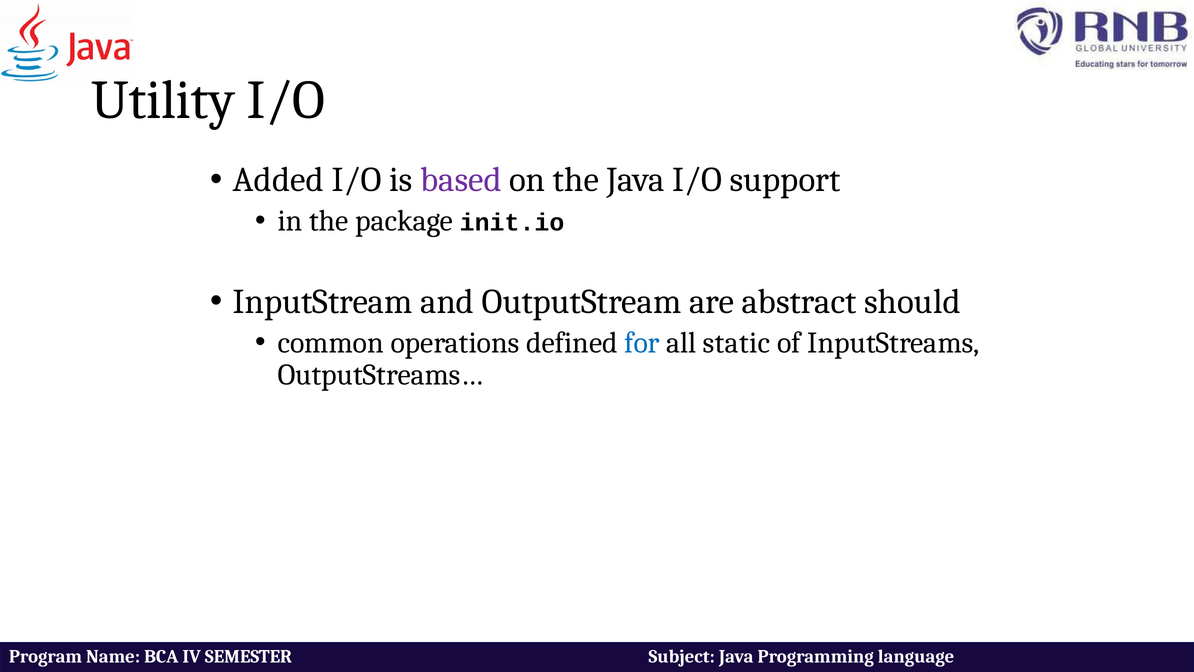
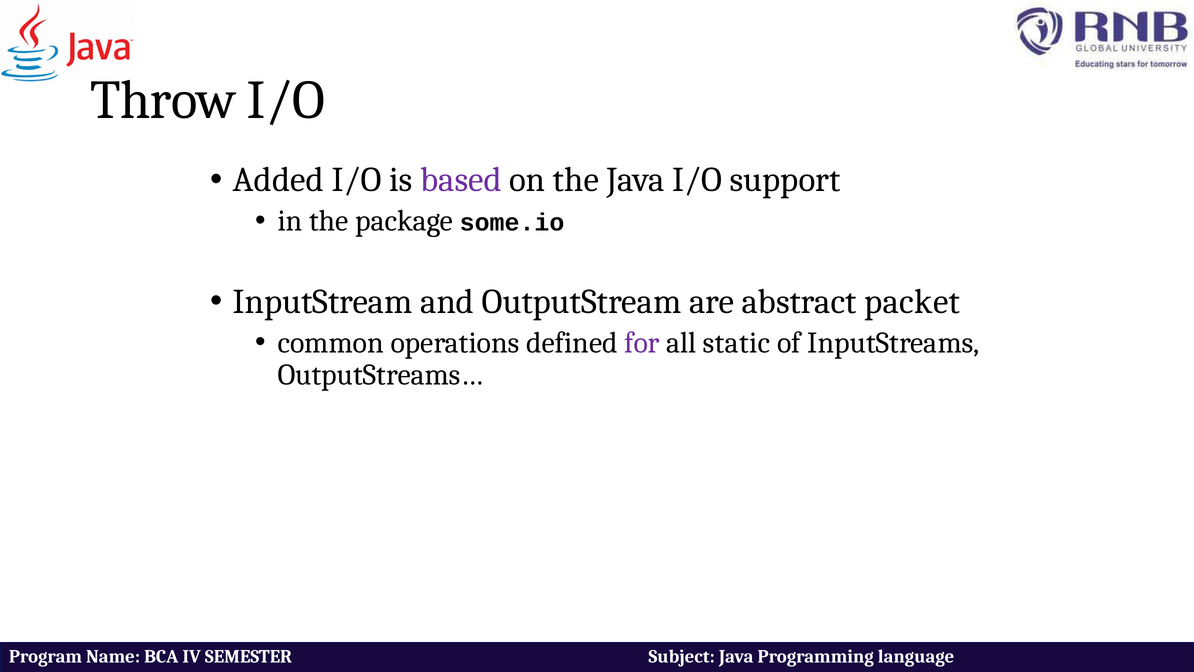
Utility: Utility -> Throw (163, 100)
init.io: init.io -> some.io (512, 223)
should: should -> packet (912, 301)
for colour: blue -> purple (642, 343)
